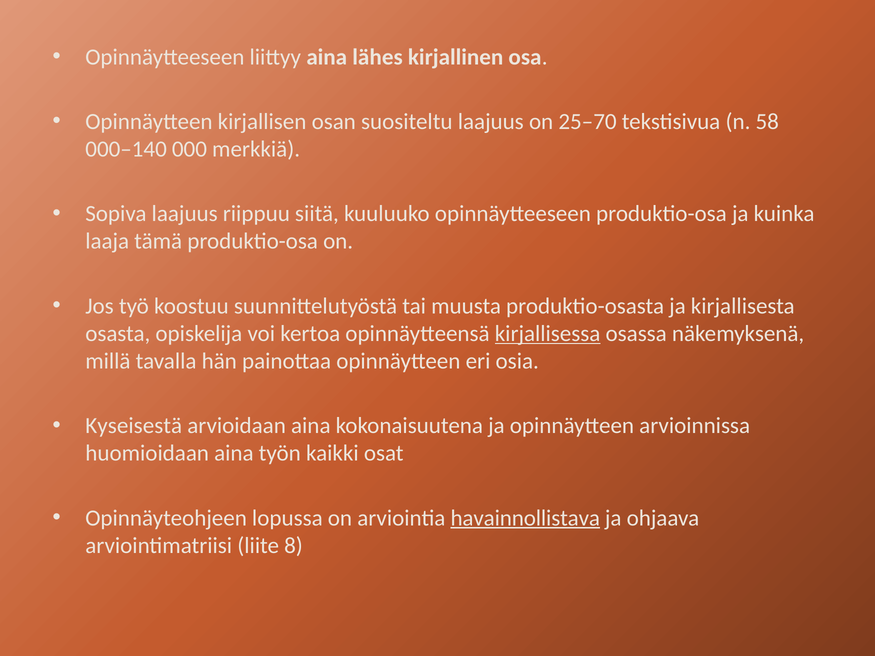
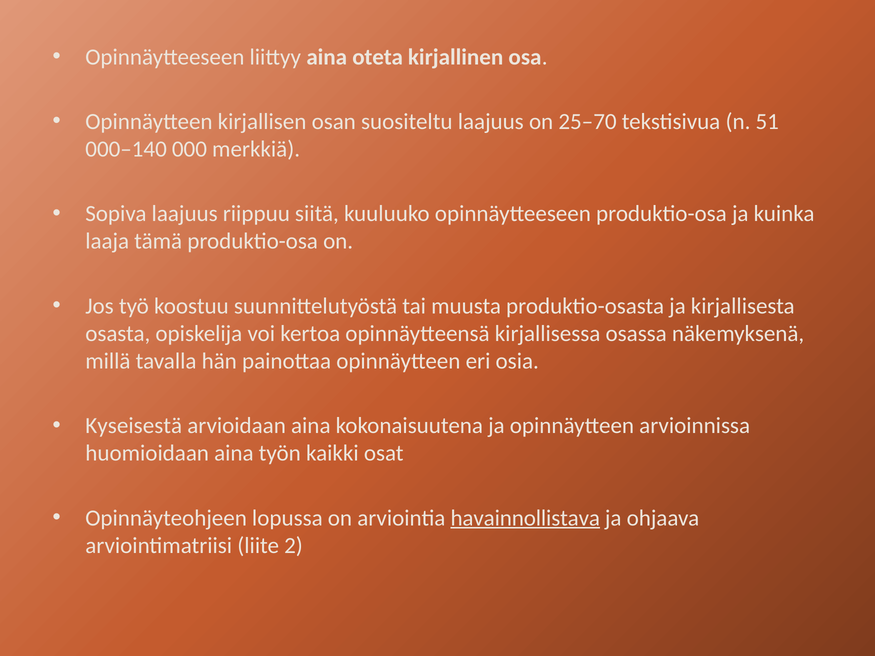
lähes: lähes -> oteta (378, 57)
58: 58 -> 51 (767, 122)
kirjallisessa underline: present -> none (548, 334)
8: 8 -> 2 (293, 546)
